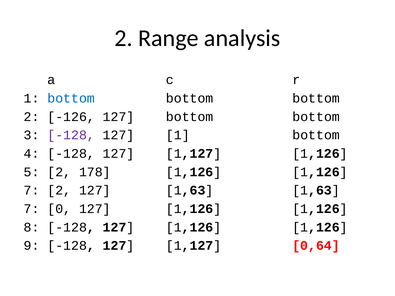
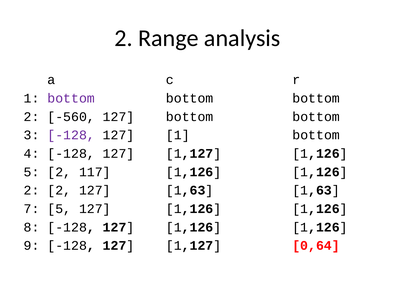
bottom colour: blue -> purple (71, 98)
-126: -126 -> -560 (71, 117)
178: 178 -> 117 (95, 172)
7: 7 -> 2 (32, 190)
7 0: 0 -> 5 (59, 209)
